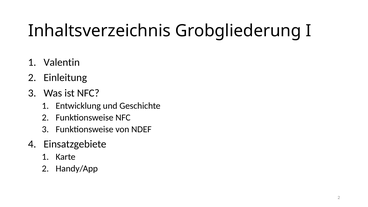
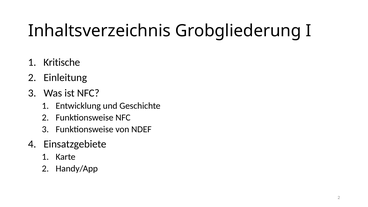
Valentin: Valentin -> Kritische (62, 62)
